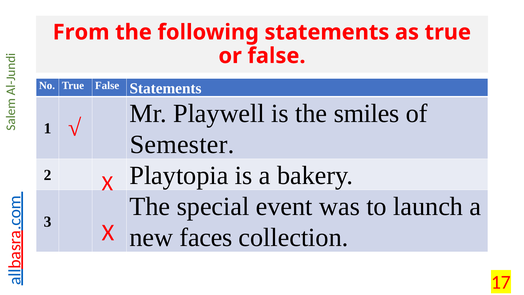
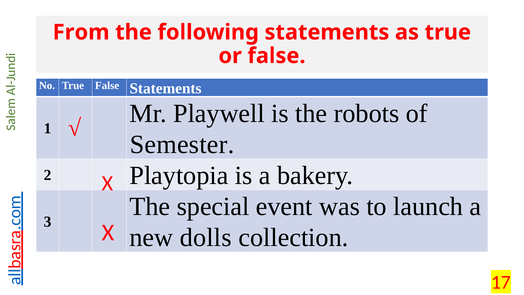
smiles: smiles -> robots (367, 113)
faces: faces -> dolls (206, 237)
